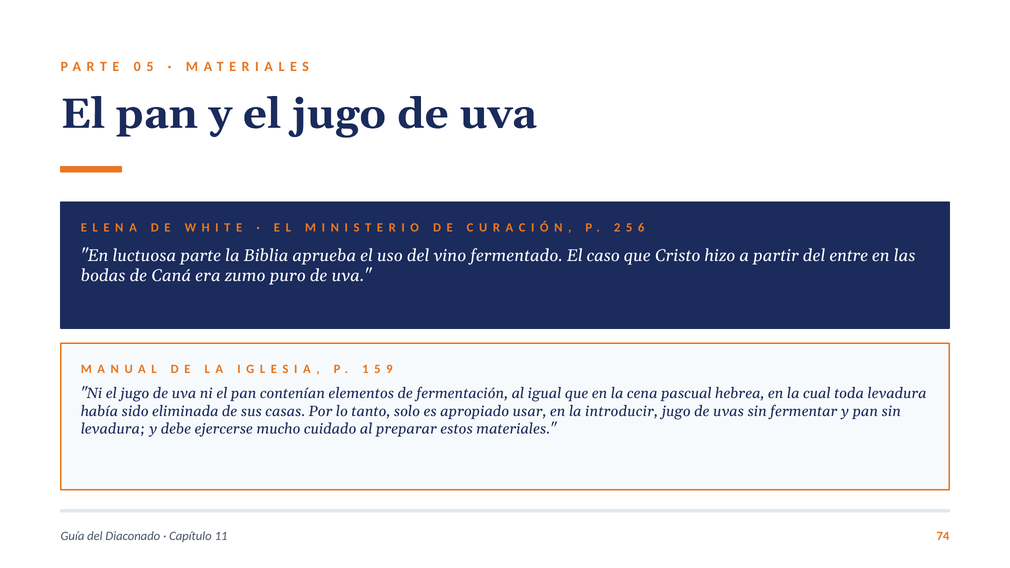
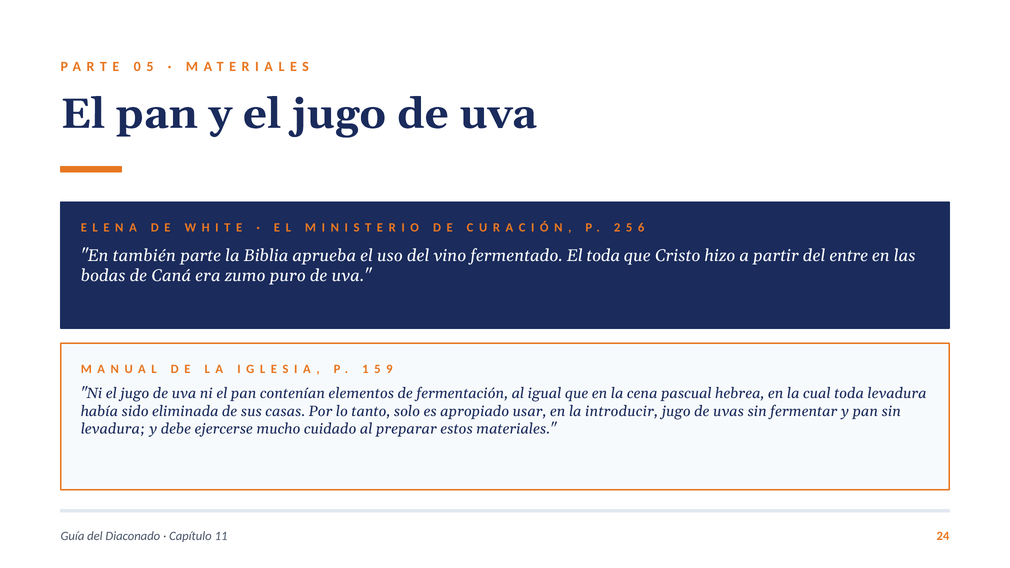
luctuosa: luctuosa -> también (144, 256)
El caso: caso -> toda (603, 256)
74: 74 -> 24 (943, 536)
